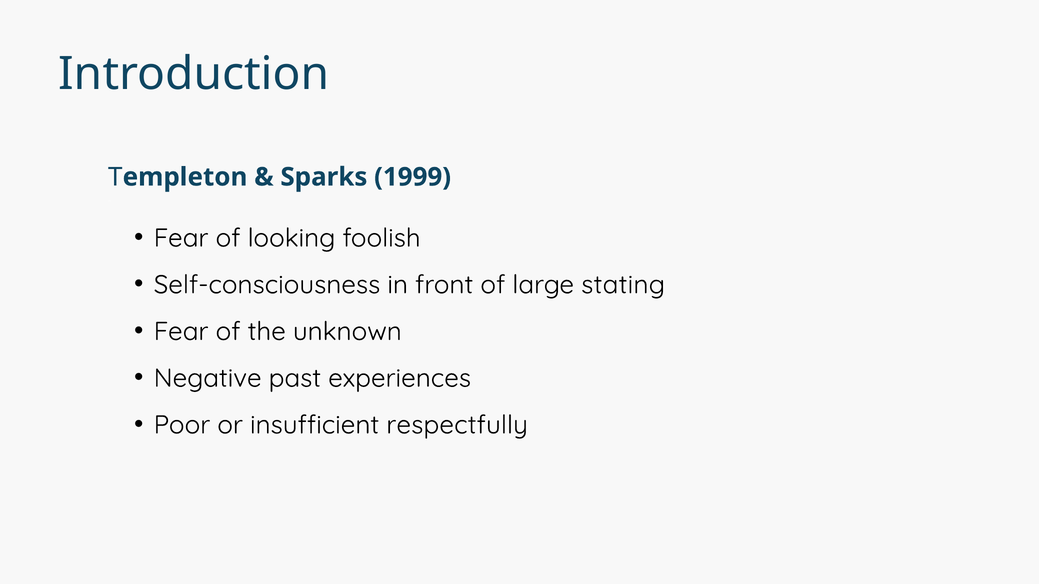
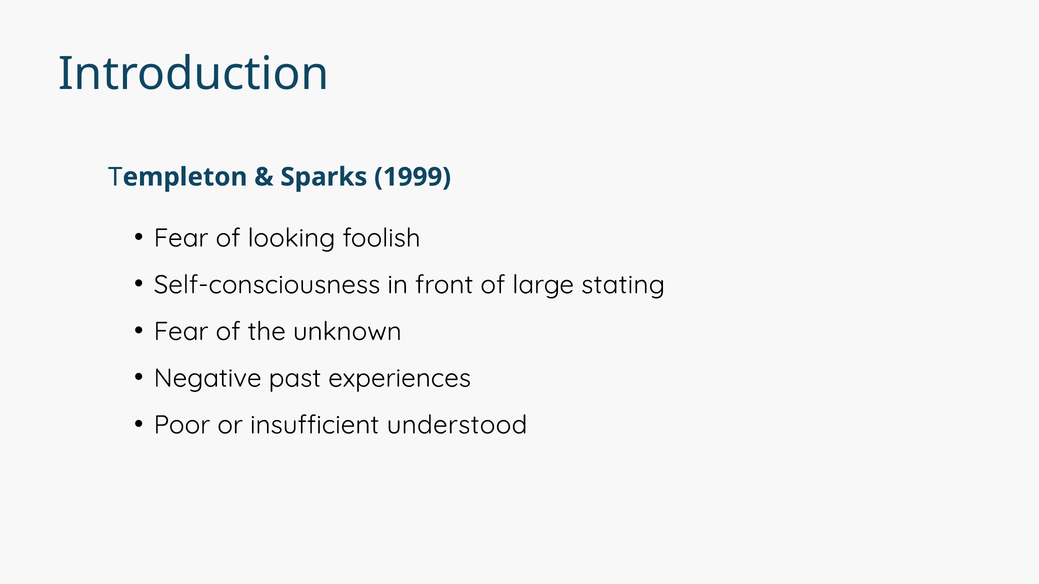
respectfully: respectfully -> understood (457, 425)
